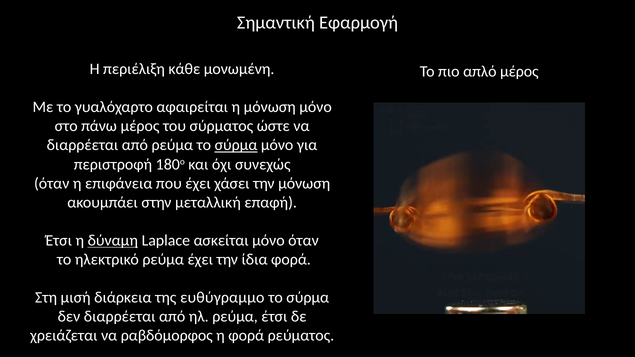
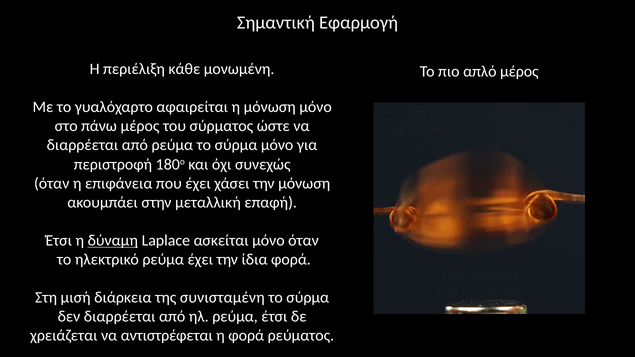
σύρμα underline: present -> none (236, 145)
ευθύγραμμο: ευθύγραμμο -> συνισταμένη (222, 298)
ραβδόμορφος: ραβδόμορφος -> αντιστρέφεται (167, 336)
